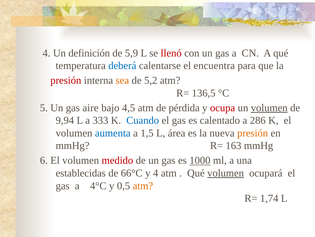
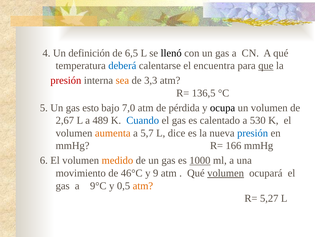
5,9: 5,9 -> 6,5 (131, 53)
llenó colour: red -> black (171, 53)
que underline: none -> present (266, 66)
5,2: 5,2 -> 3,3 (151, 80)
aire: aire -> esto (91, 108)
4,5: 4,5 -> 7,0 (129, 108)
ocupa colour: red -> black (223, 108)
volumen underline: present -> none (269, 108)
9,94: 9,94 -> 2,67 (65, 120)
333: 333 -> 489 (100, 120)
286: 286 -> 530 (258, 120)
aumenta colour: blue -> orange (113, 133)
1,5: 1,5 -> 5,7 (147, 133)
área: área -> dice (177, 133)
presión colour: orange -> blue (253, 133)
163: 163 -> 166 (233, 145)
medido colour: red -> orange (117, 160)
establecidas: establecidas -> movimiento (81, 173)
66°C: 66°C -> 46°C (132, 173)
y 4: 4 -> 9 (156, 173)
4°C: 4°C -> 9°C (98, 185)
1,74: 1,74 -> 5,27 (269, 198)
